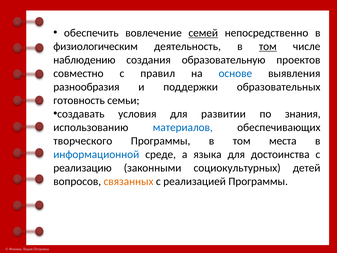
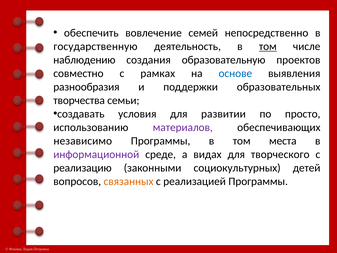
семей underline: present -> none (203, 33)
физиологическим: физиологическим -> государственную (95, 46)
правил: правил -> рамках (158, 73)
готовность: готовность -> творчества (79, 100)
знания: знания -> просто (303, 114)
материалов colour: blue -> purple (183, 127)
творческого: творческого -> независимо (83, 141)
информационной colour: blue -> purple (96, 154)
языка: языка -> видах (207, 154)
достоинства: достоинства -> творческого (280, 154)
